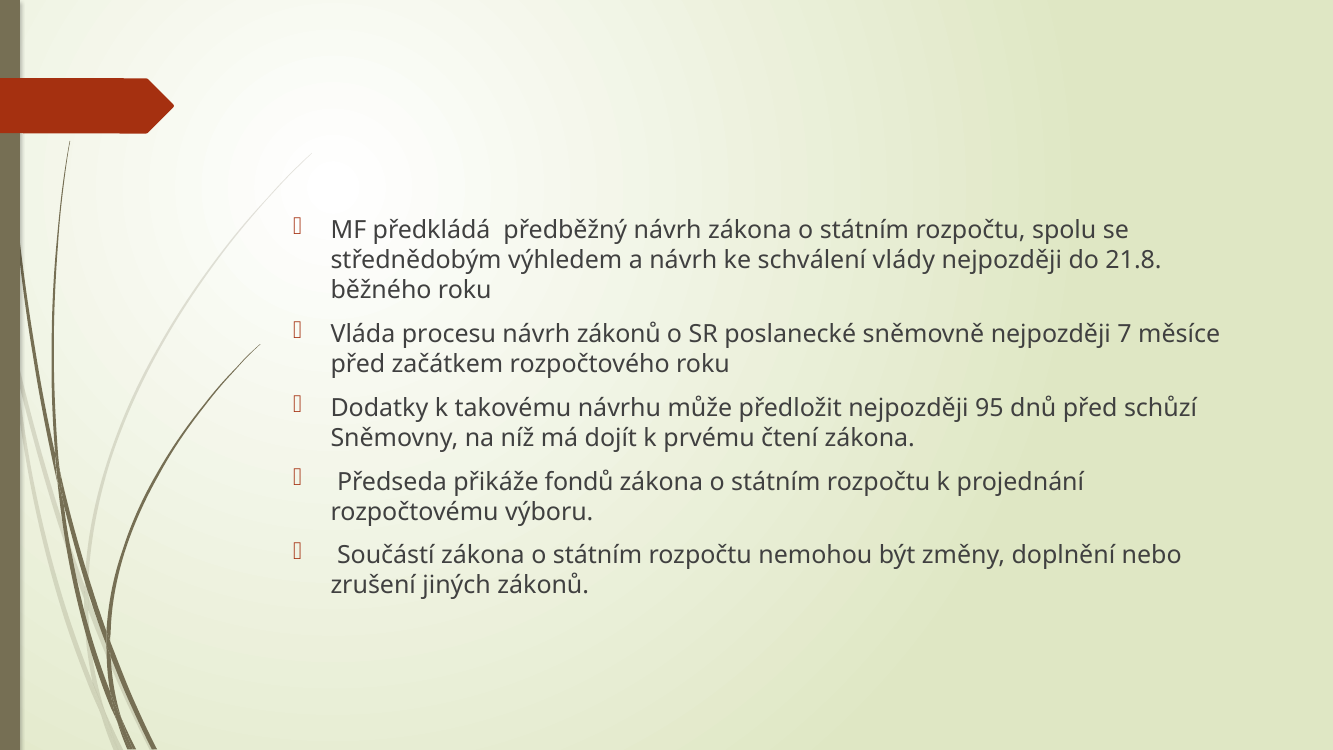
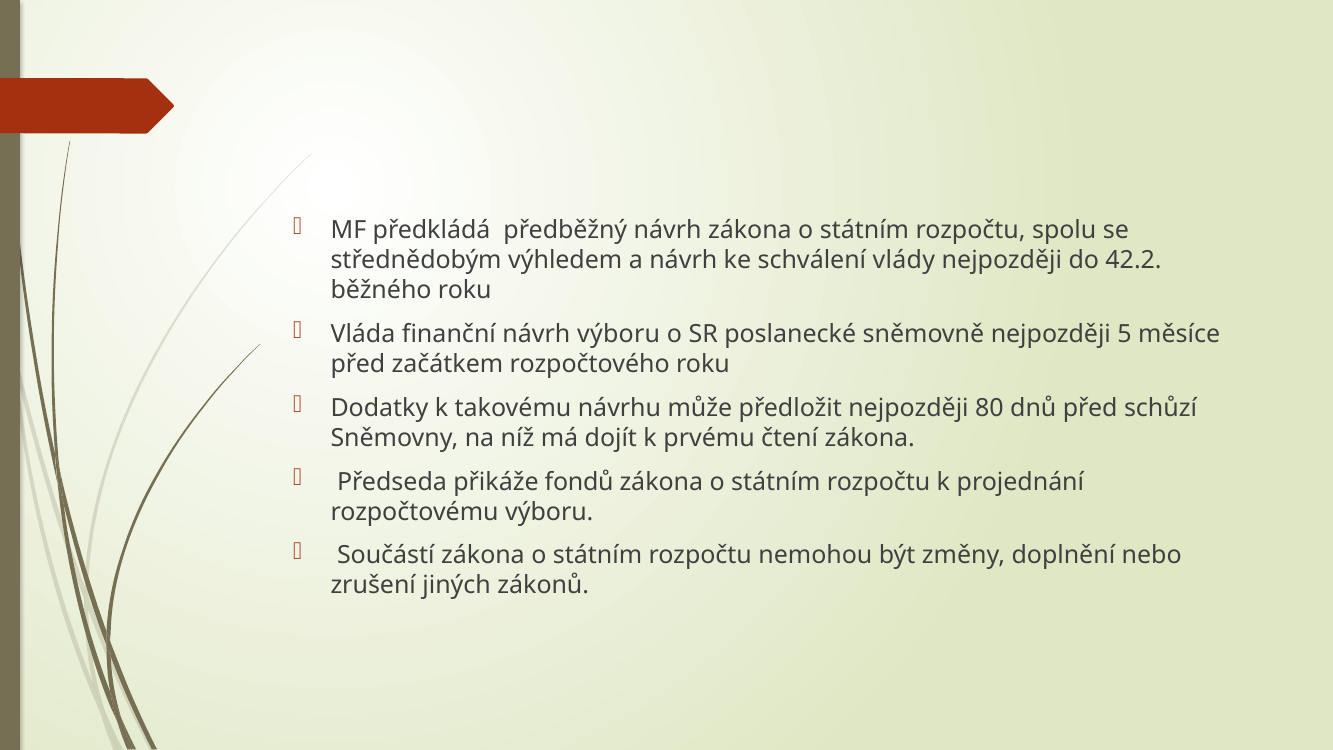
21.8: 21.8 -> 42.2 (1134, 260)
procesu: procesu -> finanční (449, 334)
návrh zákonů: zákonů -> výboru (619, 334)
7: 7 -> 5 (1125, 334)
95: 95 -> 80 (989, 408)
